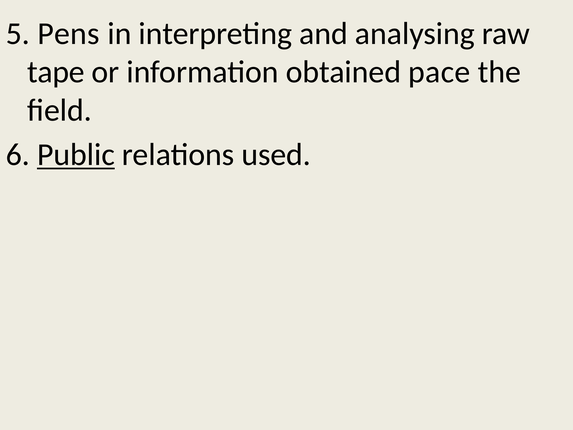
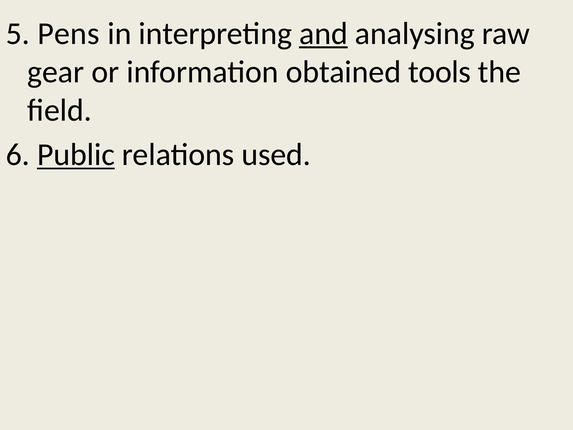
and underline: none -> present (323, 34)
tape: tape -> gear (56, 72)
pace: pace -> tools (440, 72)
